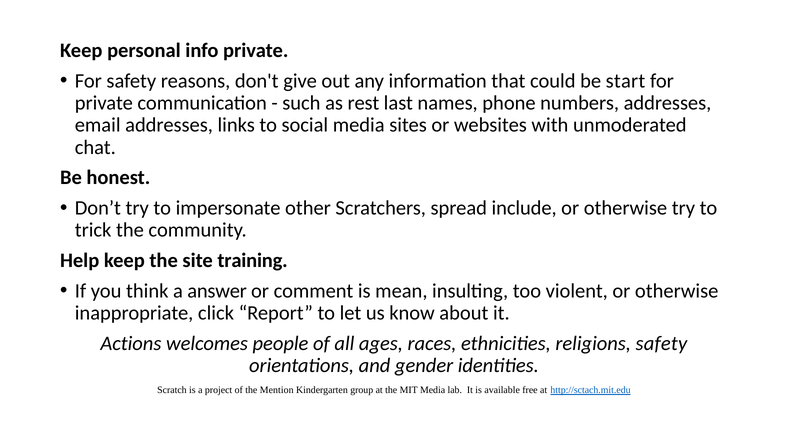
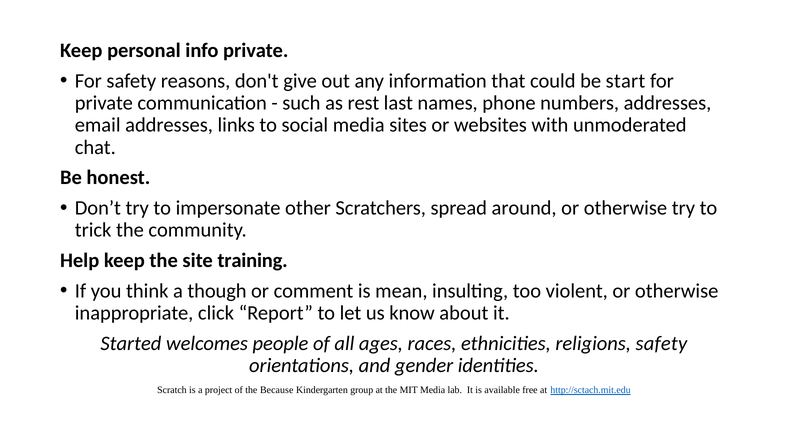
include: include -> around (524, 208)
answer: answer -> though (217, 291)
Actions: Actions -> Started (131, 343)
Mention: Mention -> Because (277, 390)
